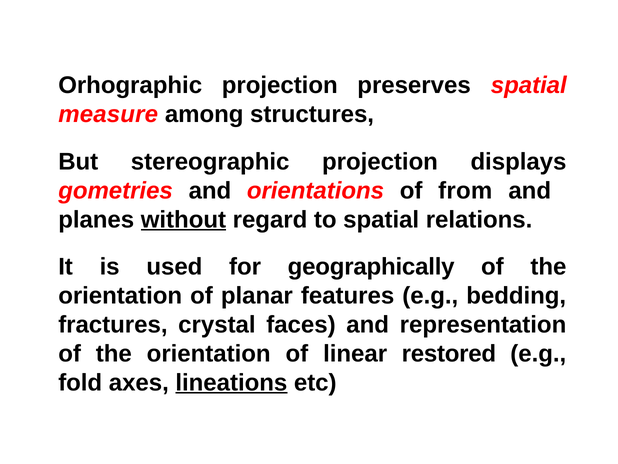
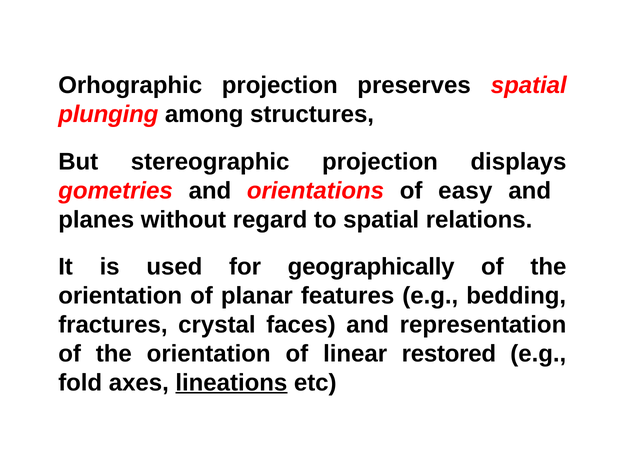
measure: measure -> plunging (108, 114)
from: from -> easy (465, 191)
without underline: present -> none (183, 219)
